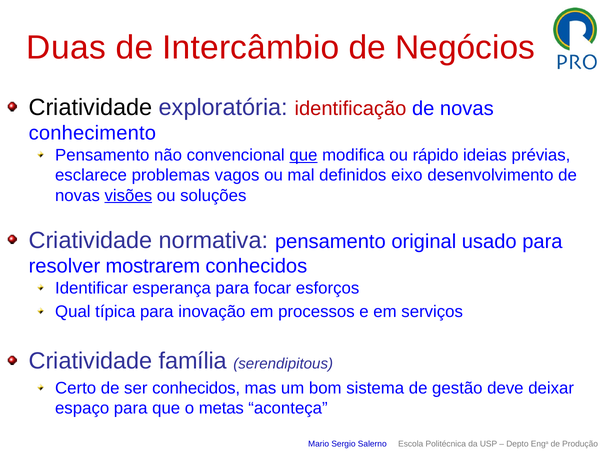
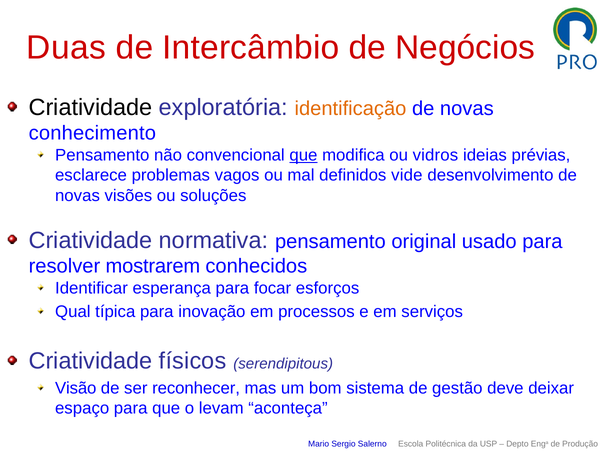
identificação colour: red -> orange (350, 108)
rápido: rápido -> vidros (435, 155)
eixo: eixo -> vide (407, 175)
visões underline: present -> none (128, 196)
família: família -> físicos (193, 361)
Certo: Certo -> Visão (76, 388)
ser conhecidos: conhecidos -> reconhecer (196, 388)
metas: metas -> levam (221, 408)
